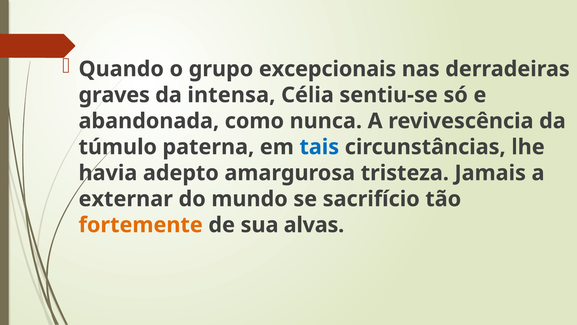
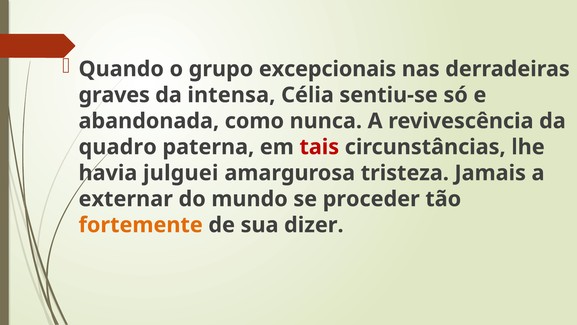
túmulo: túmulo -> quadro (118, 147)
tais colour: blue -> red (319, 147)
adepto: adepto -> julguei (181, 173)
sacrifício: sacrifício -> proceder (371, 199)
alvas: alvas -> dizer (314, 225)
